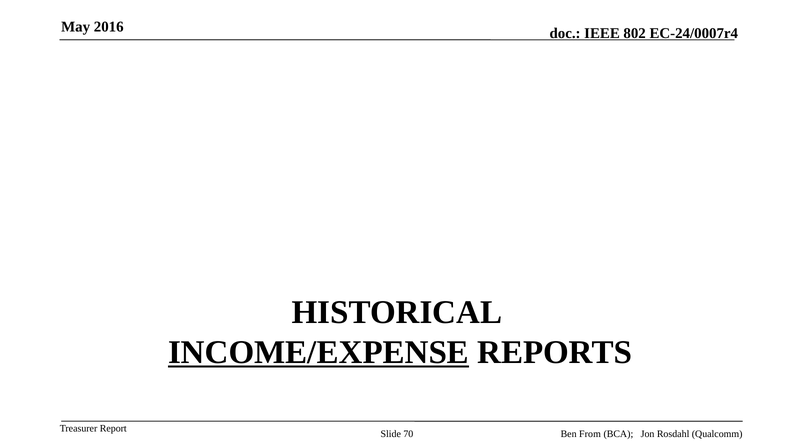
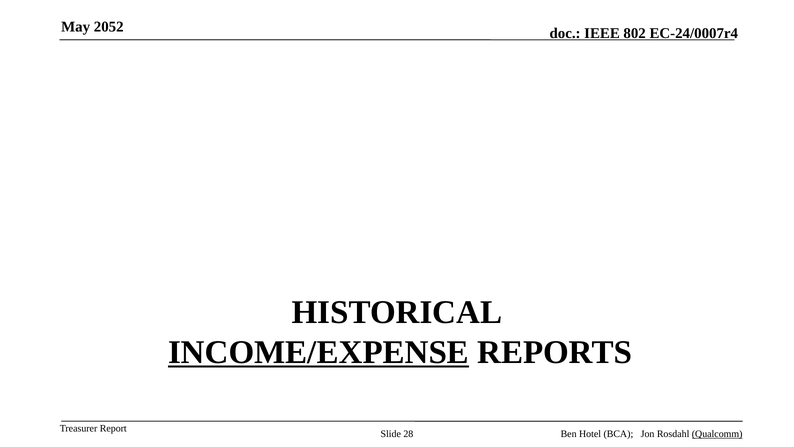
2016: 2016 -> 2052 (109, 27)
70: 70 -> 28 (408, 434)
From: From -> Hotel (590, 434)
Qualcomm underline: none -> present (717, 434)
